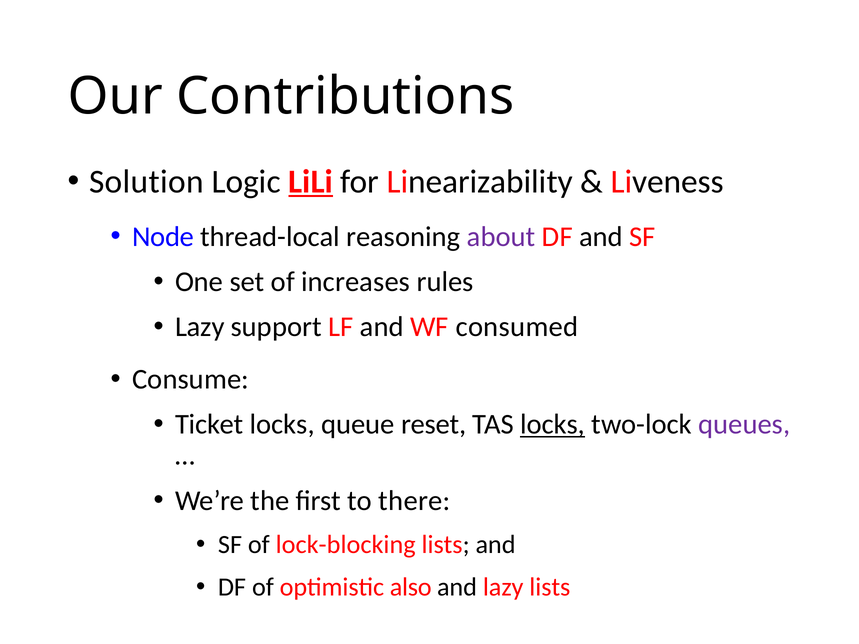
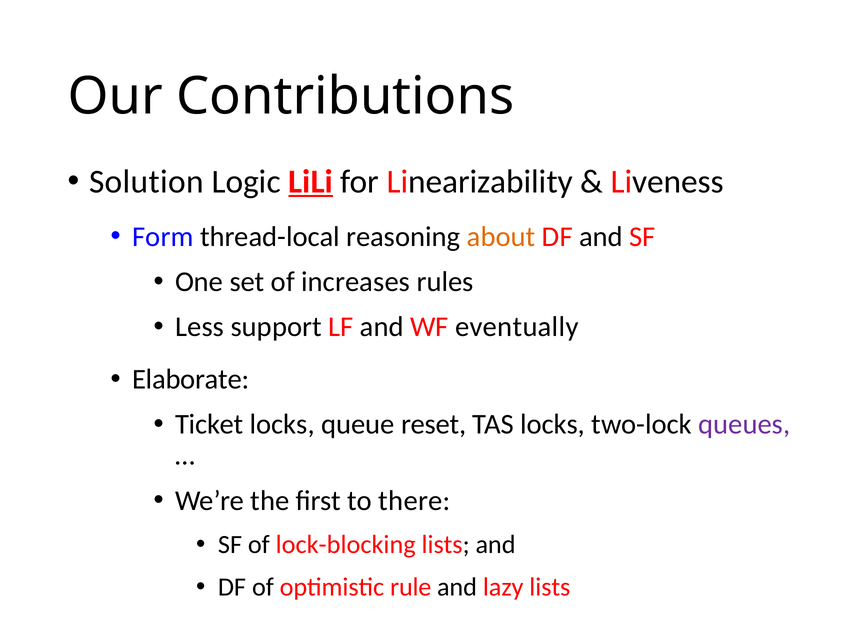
Node: Node -> Form (163, 237)
about colour: purple -> orange (501, 237)
Lazy: Lazy -> Less (200, 327)
consumed: consumed -> eventually (517, 327)
Consume: Consume -> Elaborate (191, 379)
locks underline: present -> none (553, 425)
also: also -> rule (411, 587)
